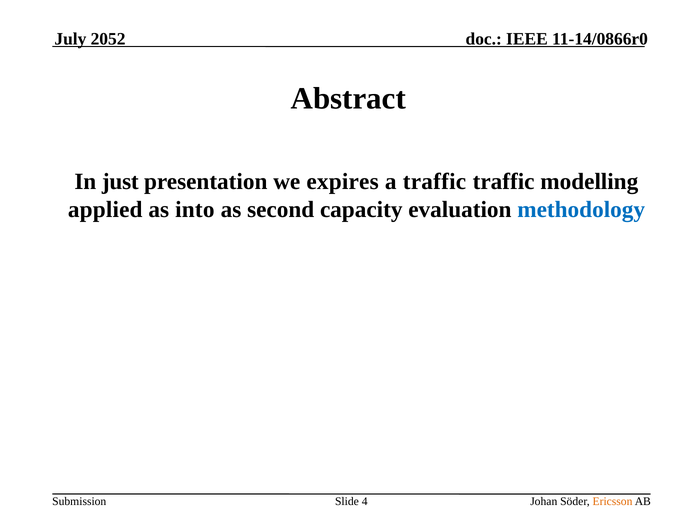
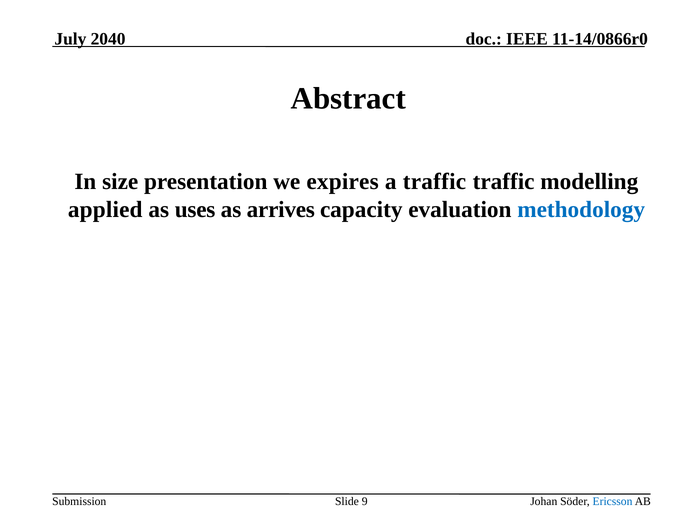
2052: 2052 -> 2040 (108, 39)
just: just -> size (120, 182)
into: into -> uses (195, 210)
second: second -> arrives (281, 210)
4: 4 -> 9 (365, 501)
Ericsson colour: orange -> blue (613, 501)
